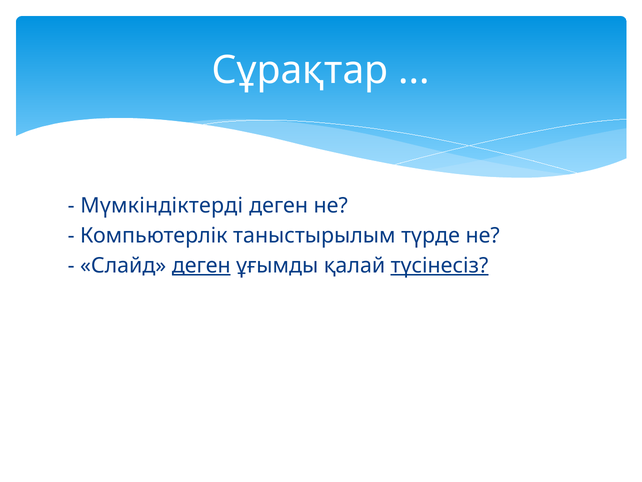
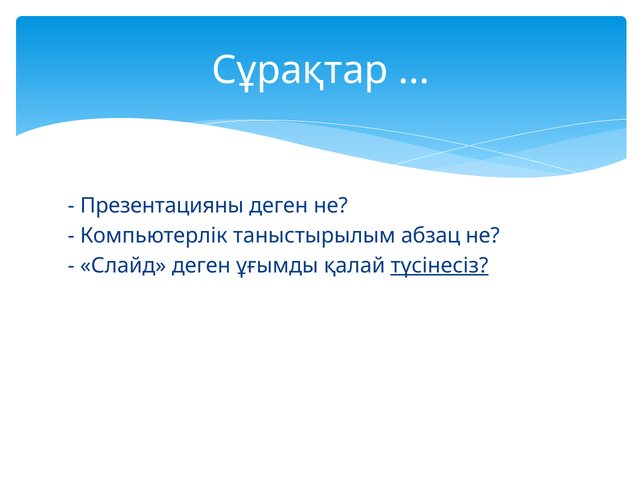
Мүмкіндіктерді: Мүмкіндіктерді -> Презентацияны (162, 205)
түрде: түрде -> абзац (431, 235)
деген underline: present -> none (201, 265)
